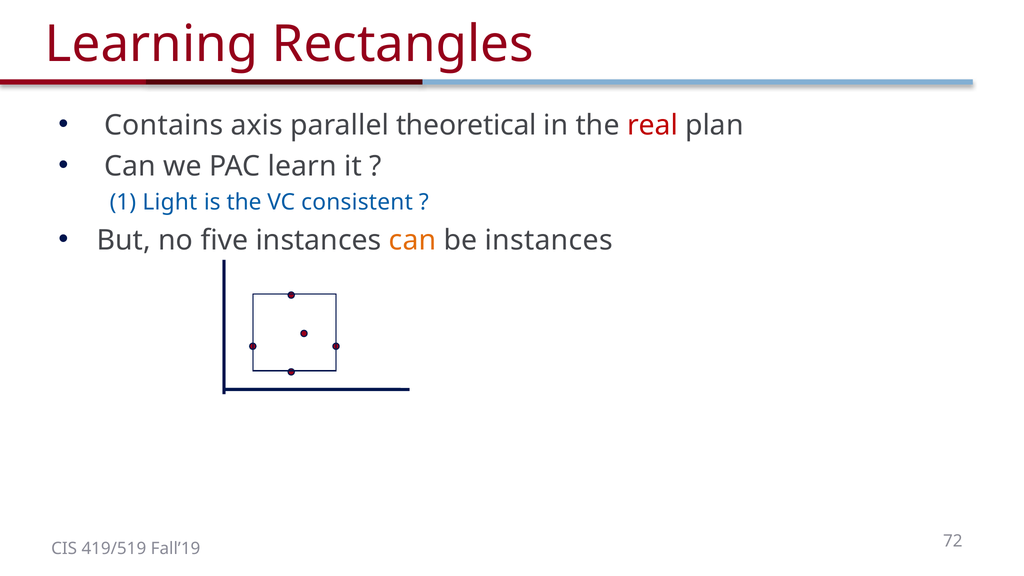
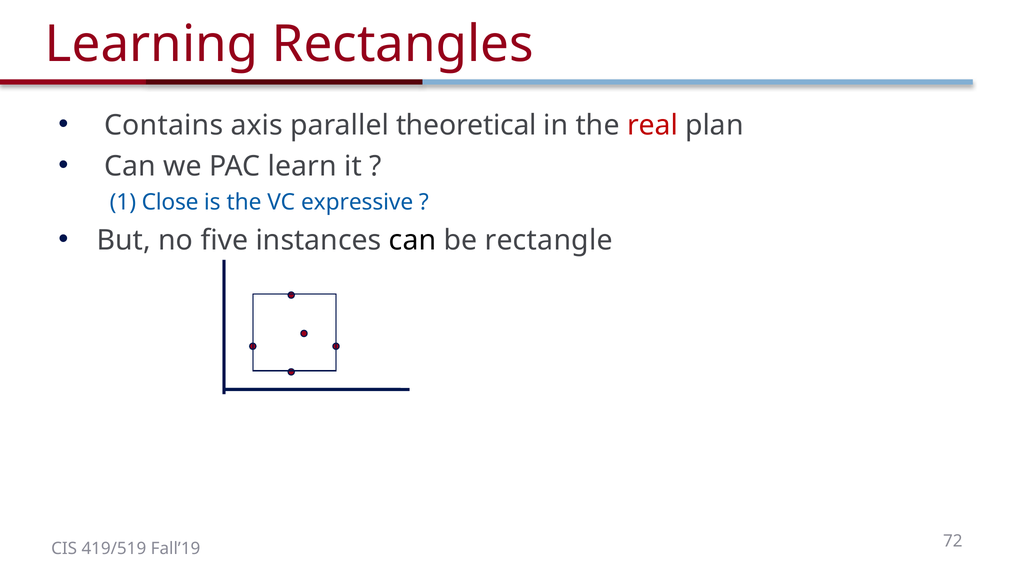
Light: Light -> Close (170, 202)
consistent: consistent -> expressive (357, 202)
can colour: orange -> black (413, 240)
be instances: instances -> rectangle (549, 240)
